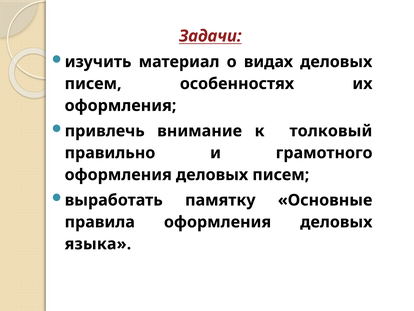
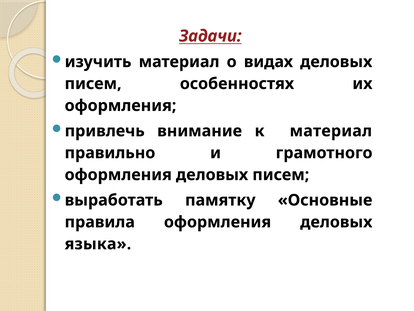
к толковый: толковый -> материал (331, 131)
